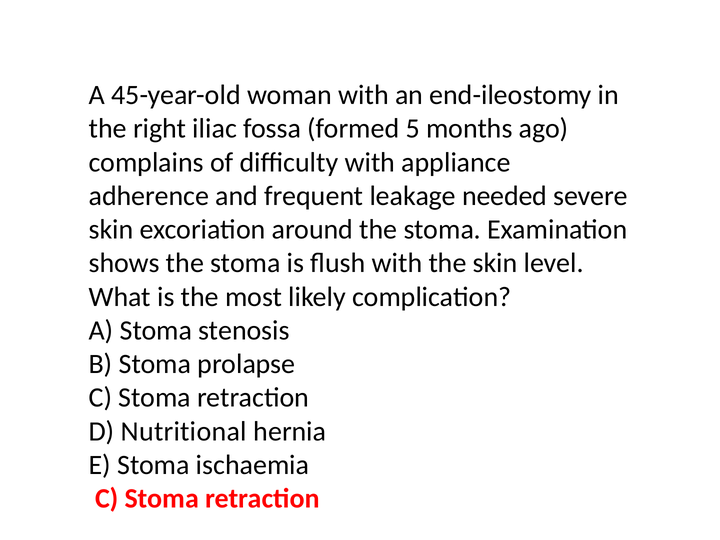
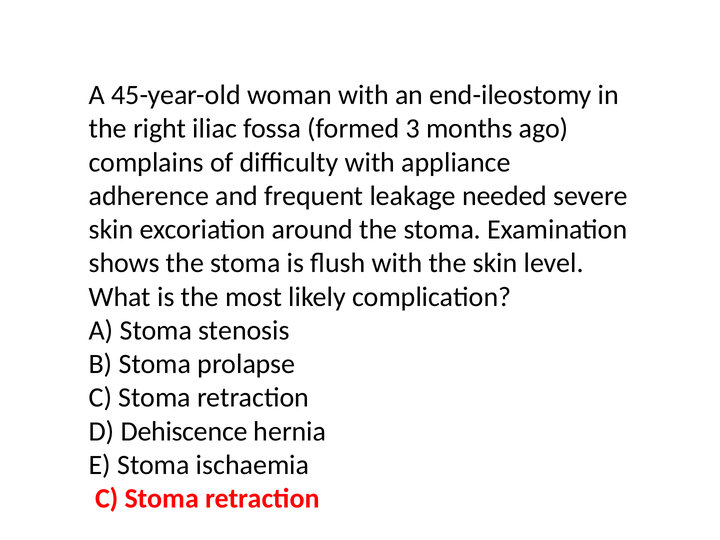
5: 5 -> 3 (413, 129)
Nutritional: Nutritional -> Dehiscence (184, 431)
